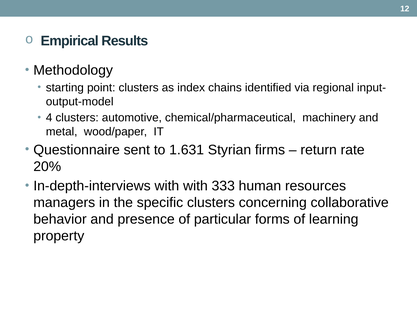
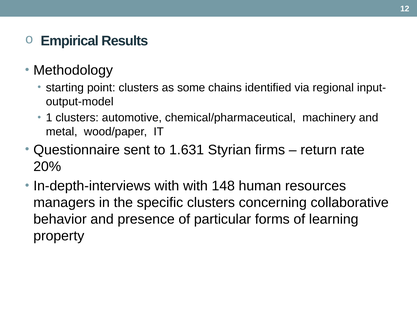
index: index -> some (191, 88)
4: 4 -> 1 (49, 118)
333: 333 -> 148 (223, 186)
